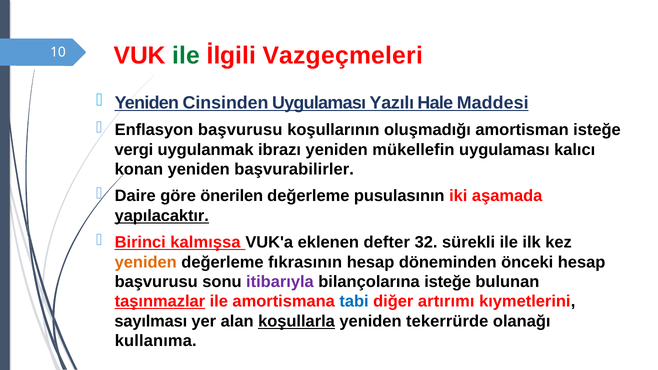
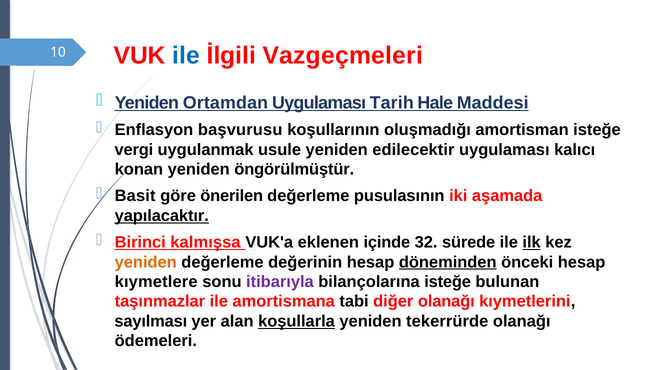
ile colour: green -> blue (186, 56)
Cinsinden: Cinsinden -> Ortamdan (225, 103)
Yazılı: Yazılı -> Tarih (392, 103)
ibrazı: ibrazı -> usule (280, 150)
mükellefin: mükellefin -> edilecektir (413, 150)
başvurabilirler: başvurabilirler -> öngörülmüştür (294, 169)
Daire: Daire -> Basit (135, 196)
defter: defter -> içinde (387, 242)
sürekli: sürekli -> sürede (469, 242)
ilk underline: none -> present (532, 242)
fıkrasının: fıkrasının -> değerinin (305, 262)
döneminden underline: none -> present (448, 262)
başvurusu: başvurusu -> kıymetlere (156, 282)
taşınmazlar underline: present -> none (160, 302)
tabi colour: blue -> black (354, 302)
diğer artırımı: artırımı -> olanağı (446, 302)
kullanıma: kullanıma -> ödemeleri (156, 341)
